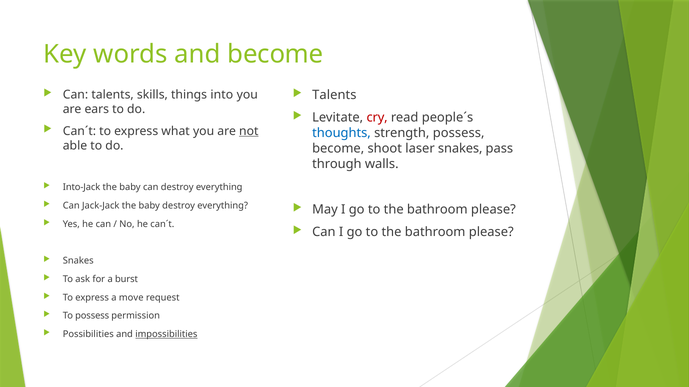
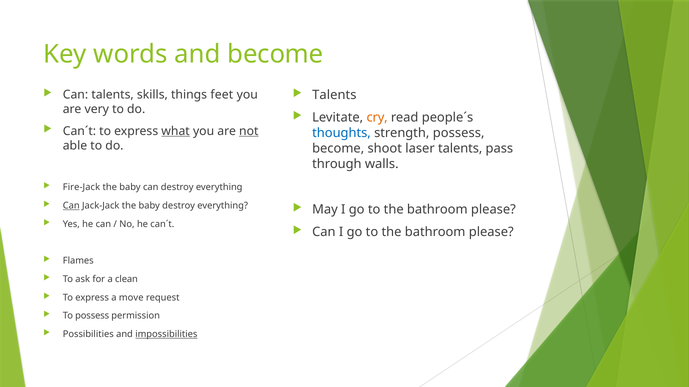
into: into -> feet (222, 95)
ears: ears -> very (97, 109)
cry colour: red -> orange (377, 118)
what underline: none -> present (176, 131)
laser snakes: snakes -> talents (460, 149)
Into-Jack: Into-Jack -> Fire-Jack (81, 188)
Can underline: none -> present (71, 206)
Snakes: Snakes -> Flames (78, 261)
burst: burst -> clean (126, 280)
